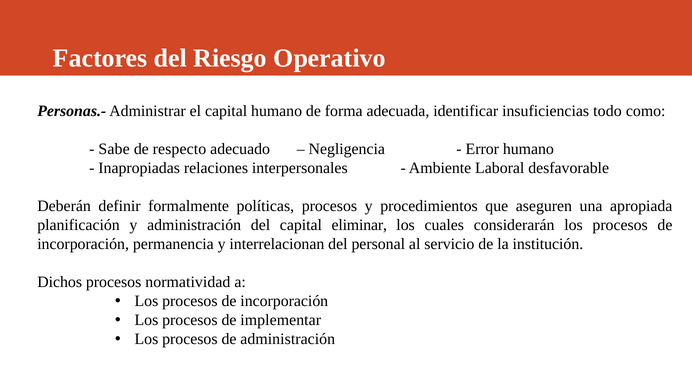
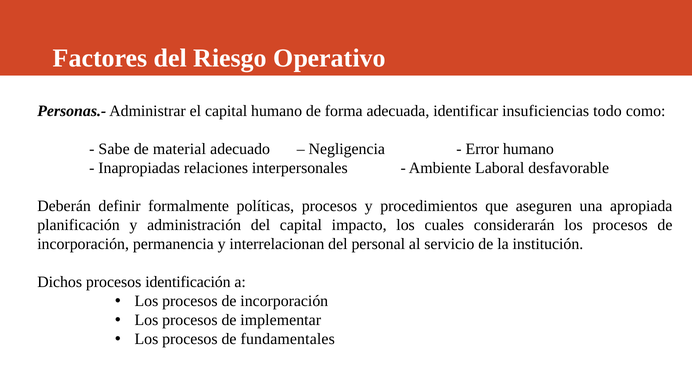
respecto: respecto -> material (179, 149)
eliminar: eliminar -> impacto (359, 225)
normatividad: normatividad -> identificación (188, 282)
de administración: administración -> fundamentales (288, 339)
